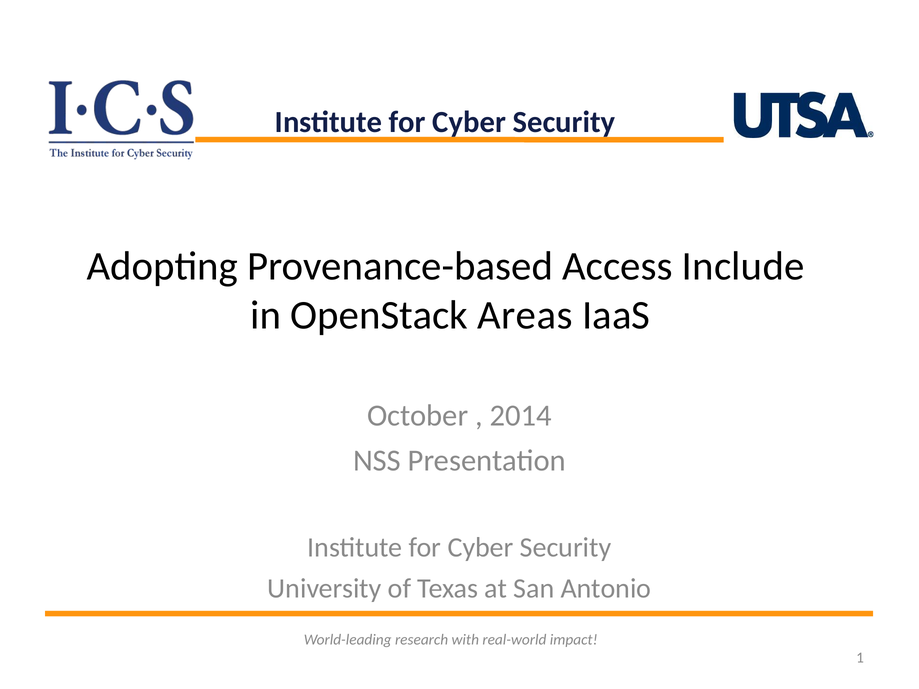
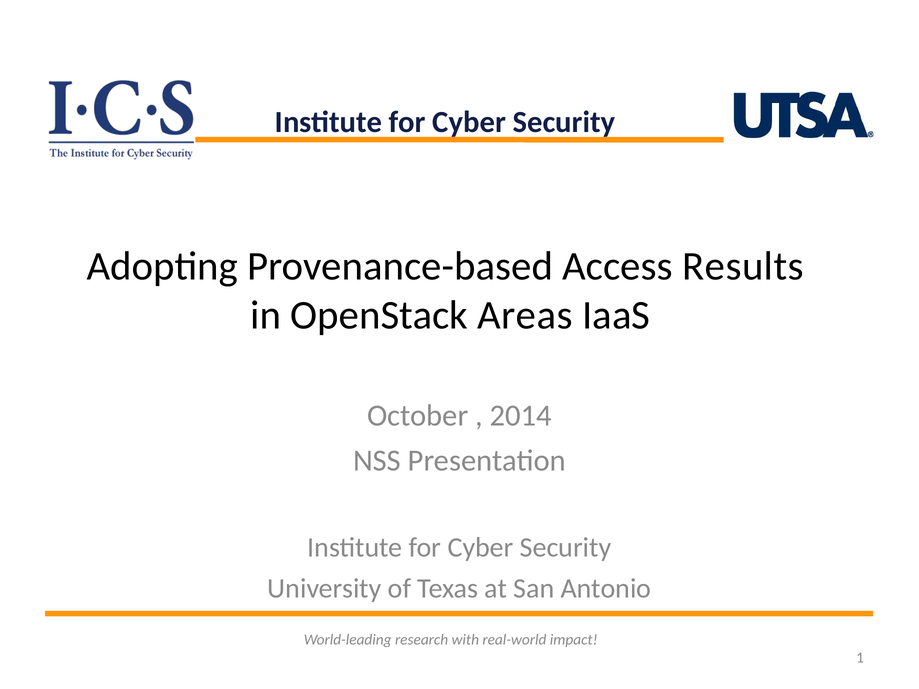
Include: Include -> Results (743, 266)
